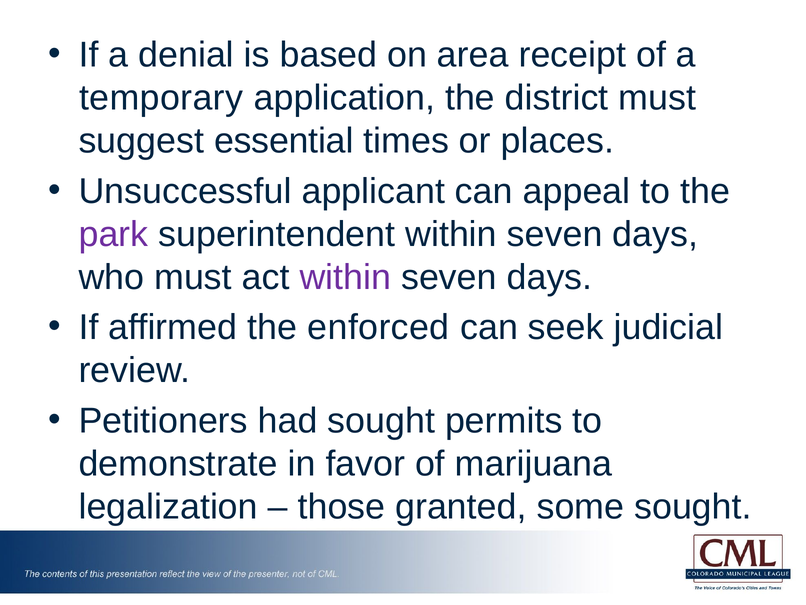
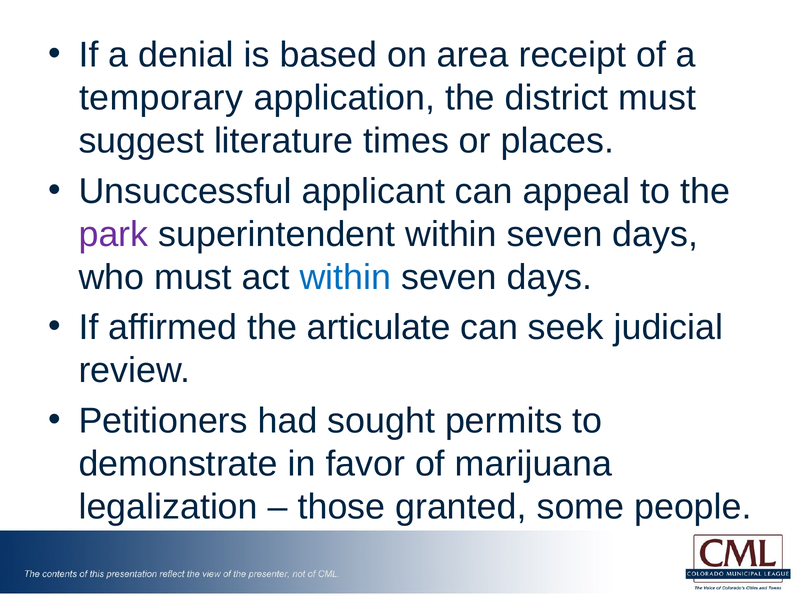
essential: essential -> literature (284, 141)
within colour: purple -> blue (345, 277)
enforced: enforced -> articulate (379, 327)
some sought: sought -> people (693, 506)
